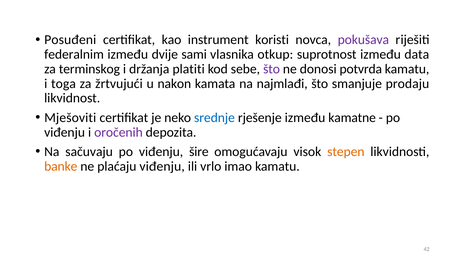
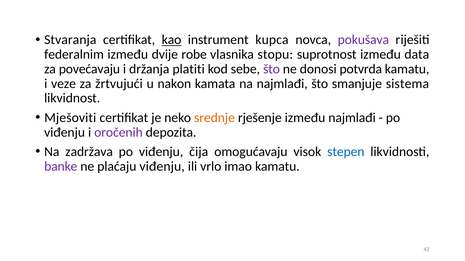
Posuđeni: Posuđeni -> Stvaranja (70, 40)
kao underline: none -> present (172, 40)
koristi: koristi -> kupca (272, 40)
sami: sami -> robe (194, 55)
otkup: otkup -> stopu (275, 55)
terminskog: terminskog -> povećavaju (89, 69)
toga: toga -> veze (64, 84)
prodaju: prodaju -> sistema (407, 84)
srednje colour: blue -> orange (214, 118)
između kamatne: kamatne -> najmlađi (352, 118)
sačuvaju: sačuvaju -> zadržava (89, 152)
šire: šire -> čija (199, 152)
stepen colour: orange -> blue (346, 152)
banke colour: orange -> purple (61, 167)
